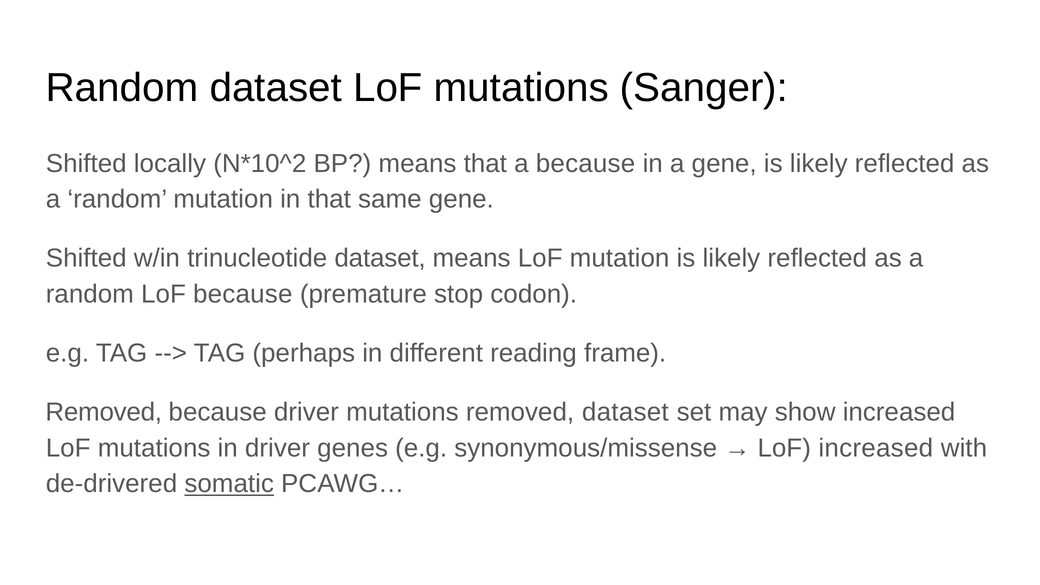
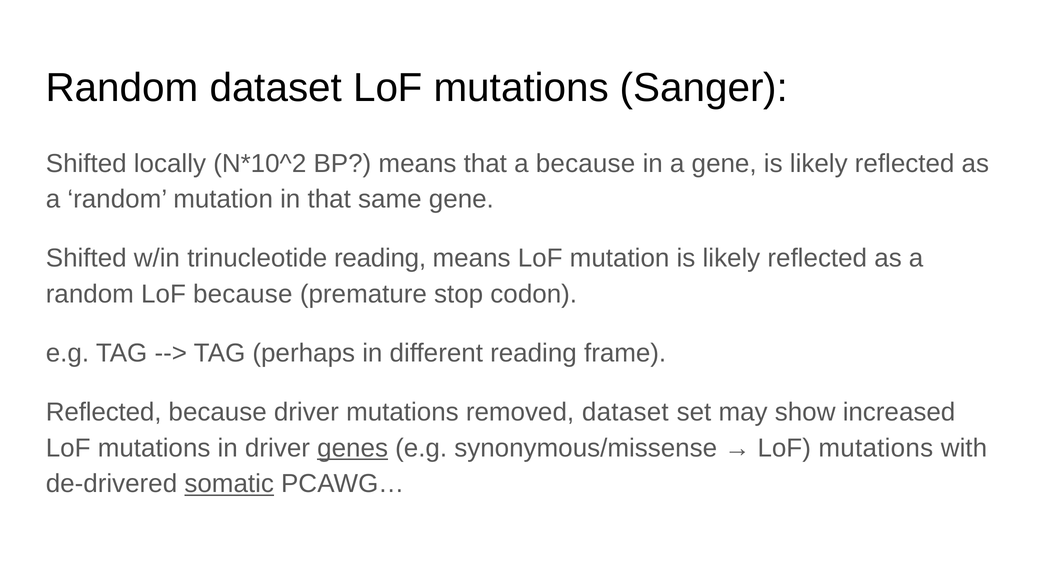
trinucleotide dataset: dataset -> reading (380, 258)
Removed: Removed -> Reflected (104, 412)
genes underline: none -> present (353, 448)
increased: increased -> mutations (876, 448)
